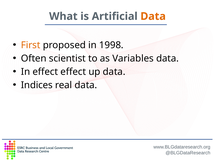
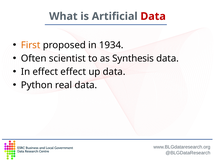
Data colour: orange -> red (153, 16)
1998: 1998 -> 1934 (111, 45)
Variables: Variables -> Synthesis (133, 59)
Indices: Indices -> Python (37, 85)
